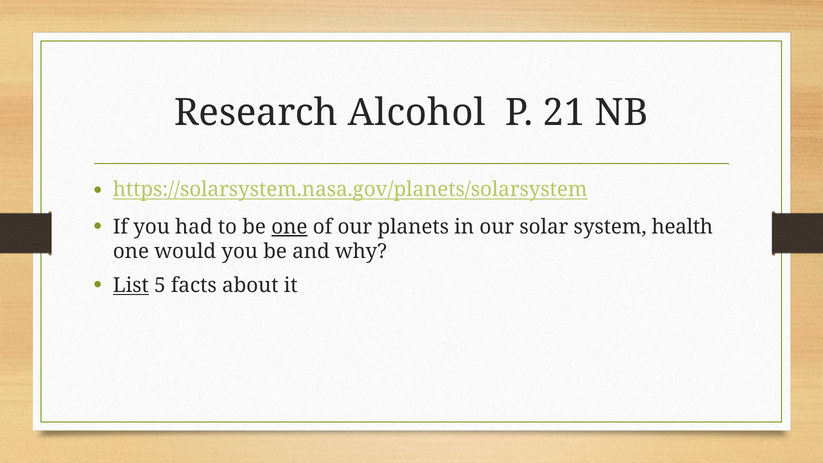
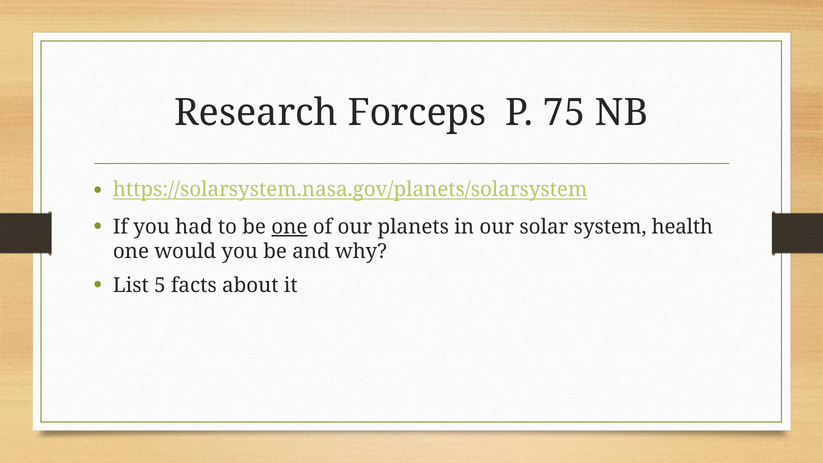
Alcohol: Alcohol -> Forceps (417, 113)
21: 21 -> 75 (564, 113)
List underline: present -> none (131, 285)
